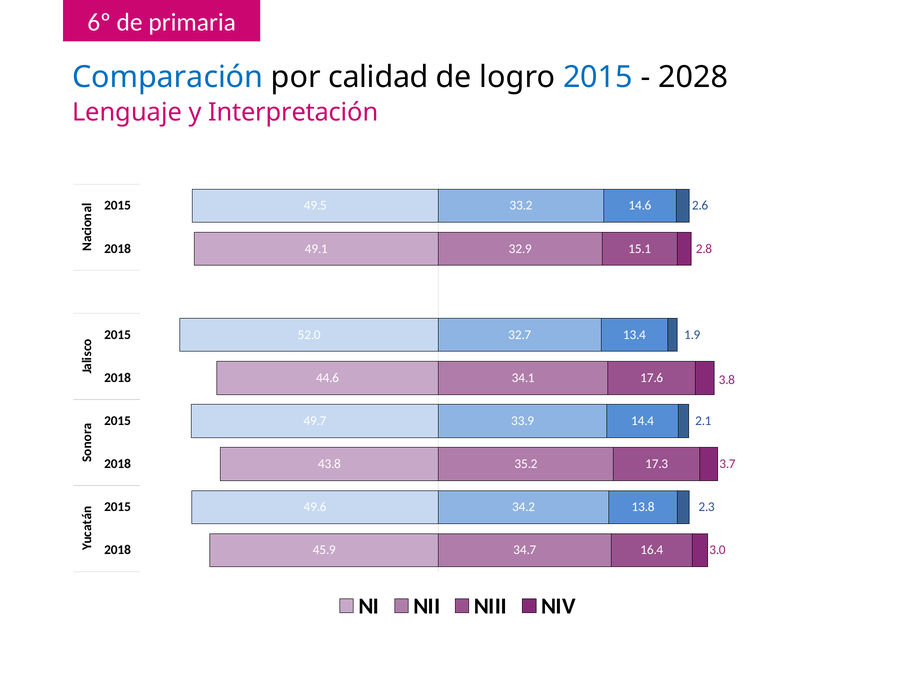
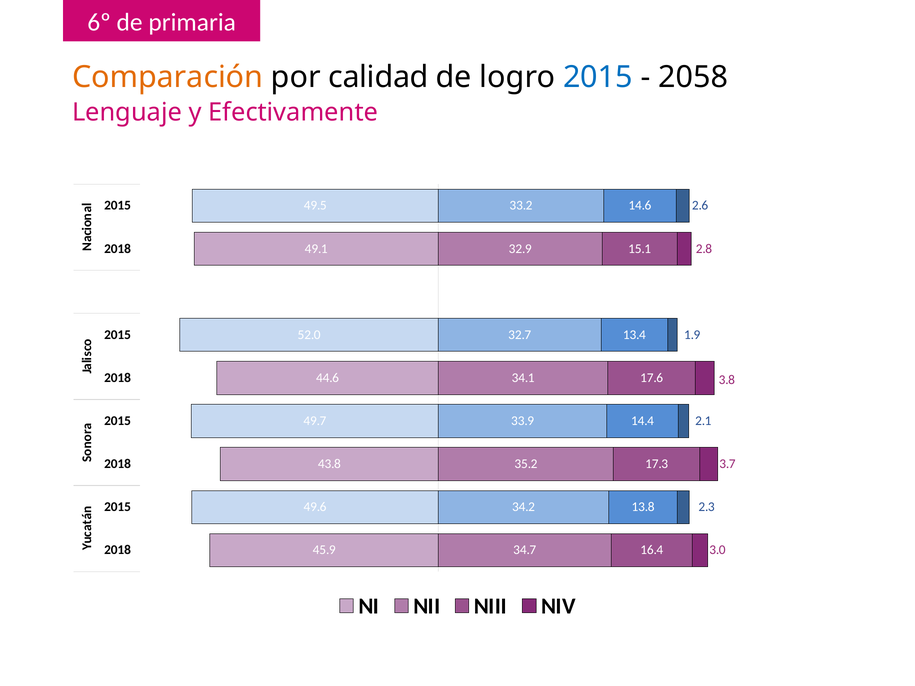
Comparación colour: blue -> orange (168, 77)
2028: 2028 -> 2058 (693, 77)
Interpretación: Interpretación -> Efectivamente (293, 113)
